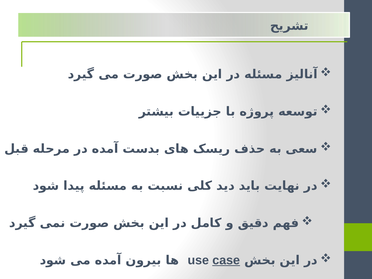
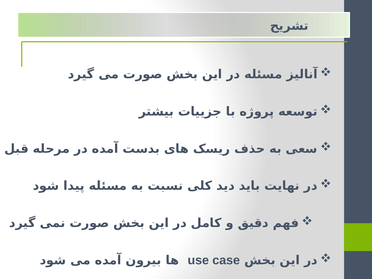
case underline: present -> none (226, 260)
